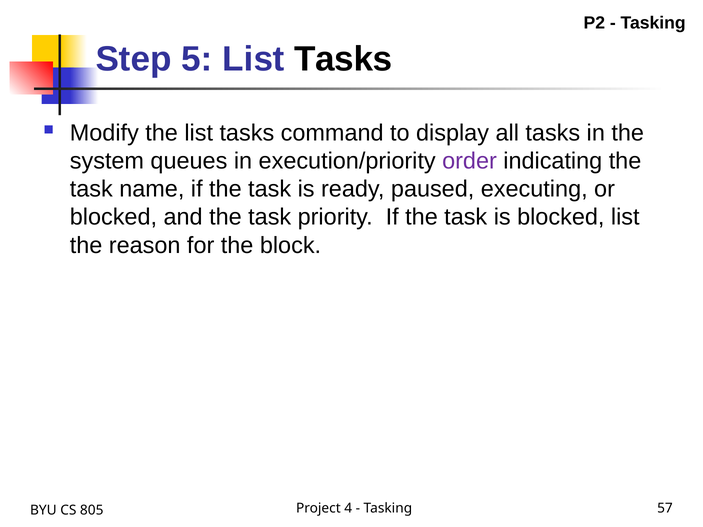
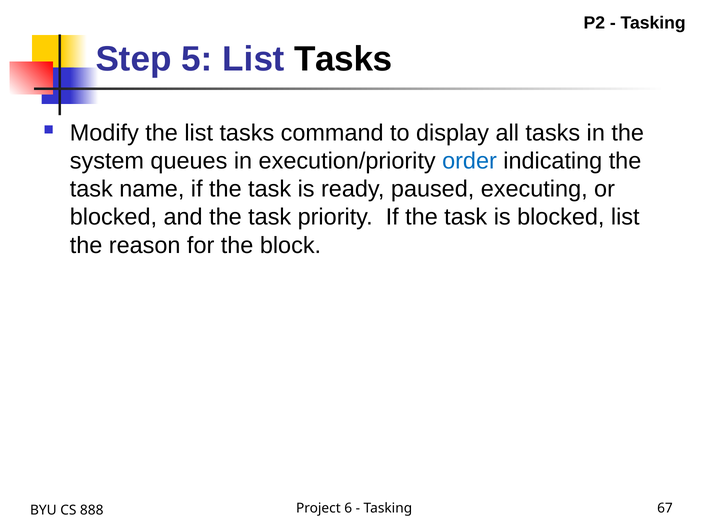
order colour: purple -> blue (470, 161)
4: 4 -> 6 (348, 508)
57: 57 -> 67 (665, 508)
805: 805 -> 888 (92, 511)
